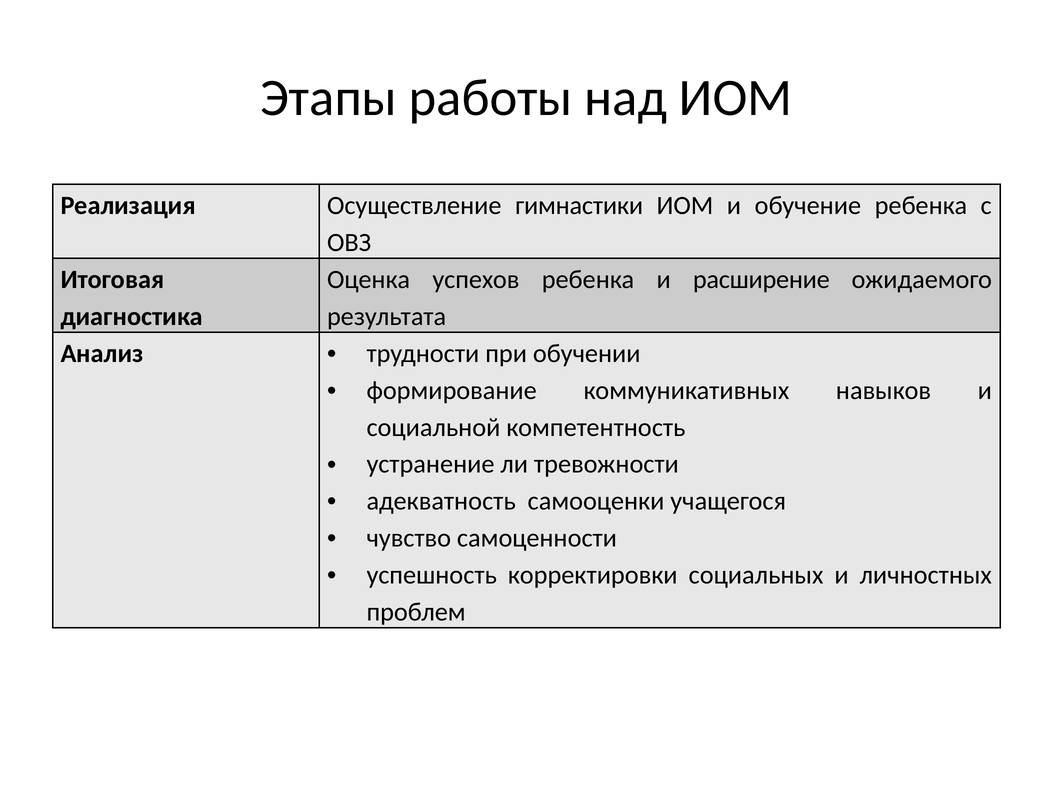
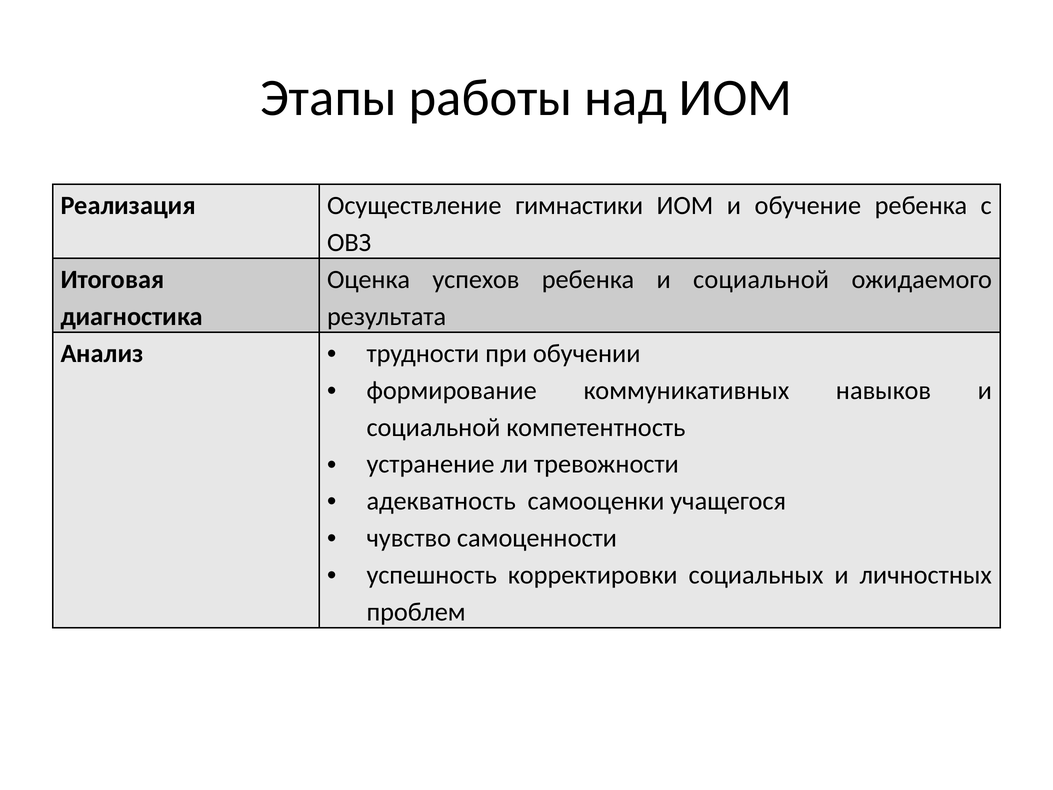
ребенка и расширение: расширение -> социальной (761, 279)
